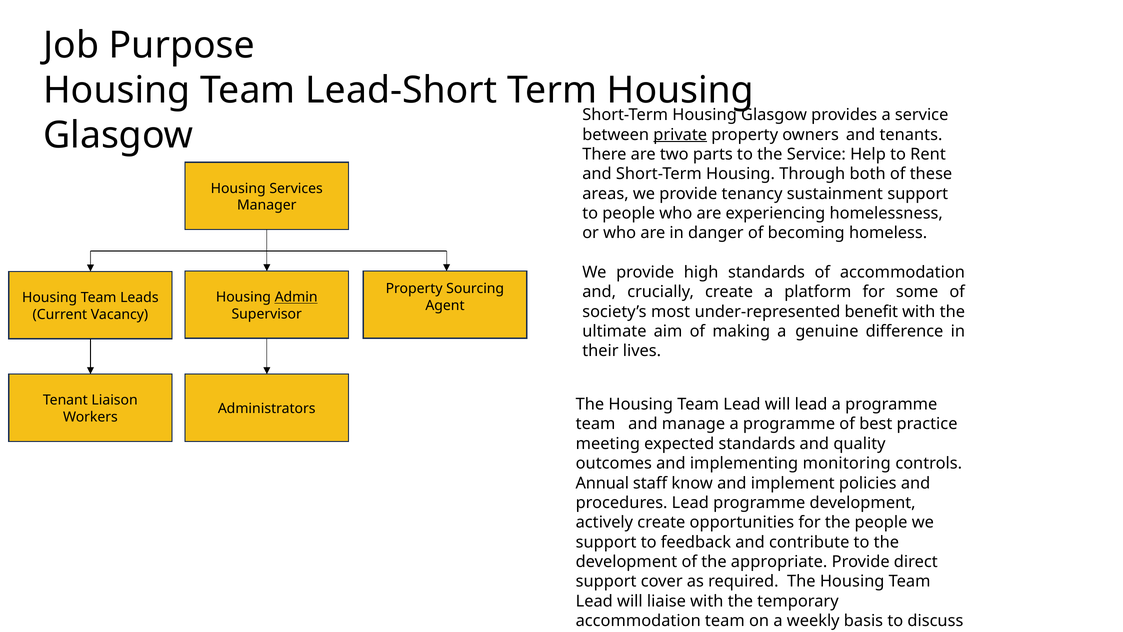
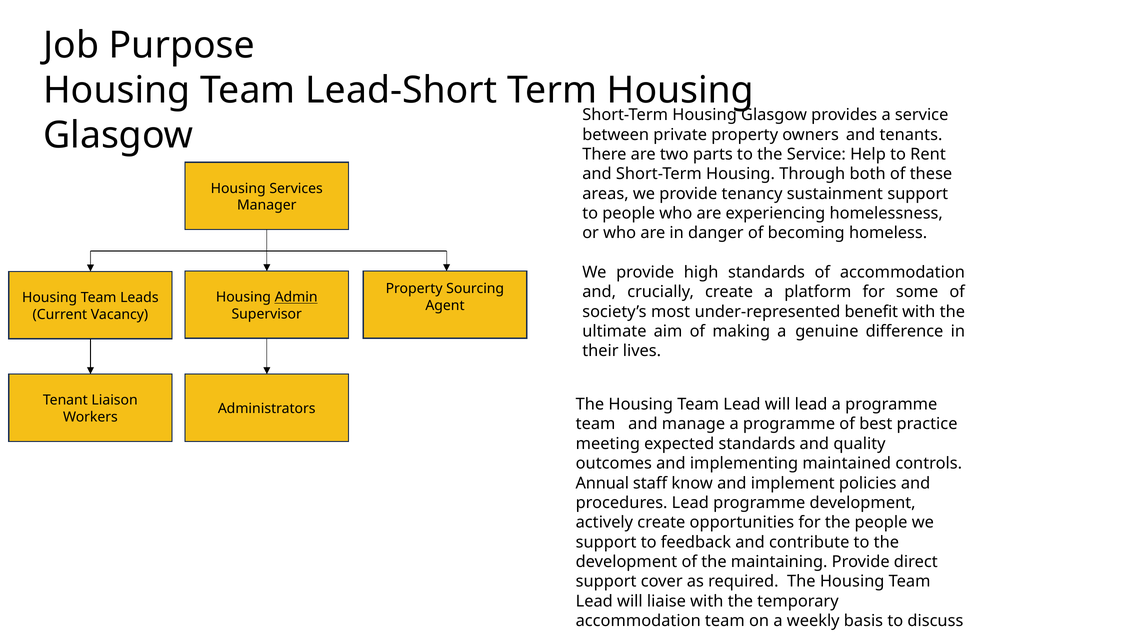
private underline: present -> none (680, 135)
monitoring: monitoring -> maintained (847, 463)
appropriate: appropriate -> maintaining (779, 562)
